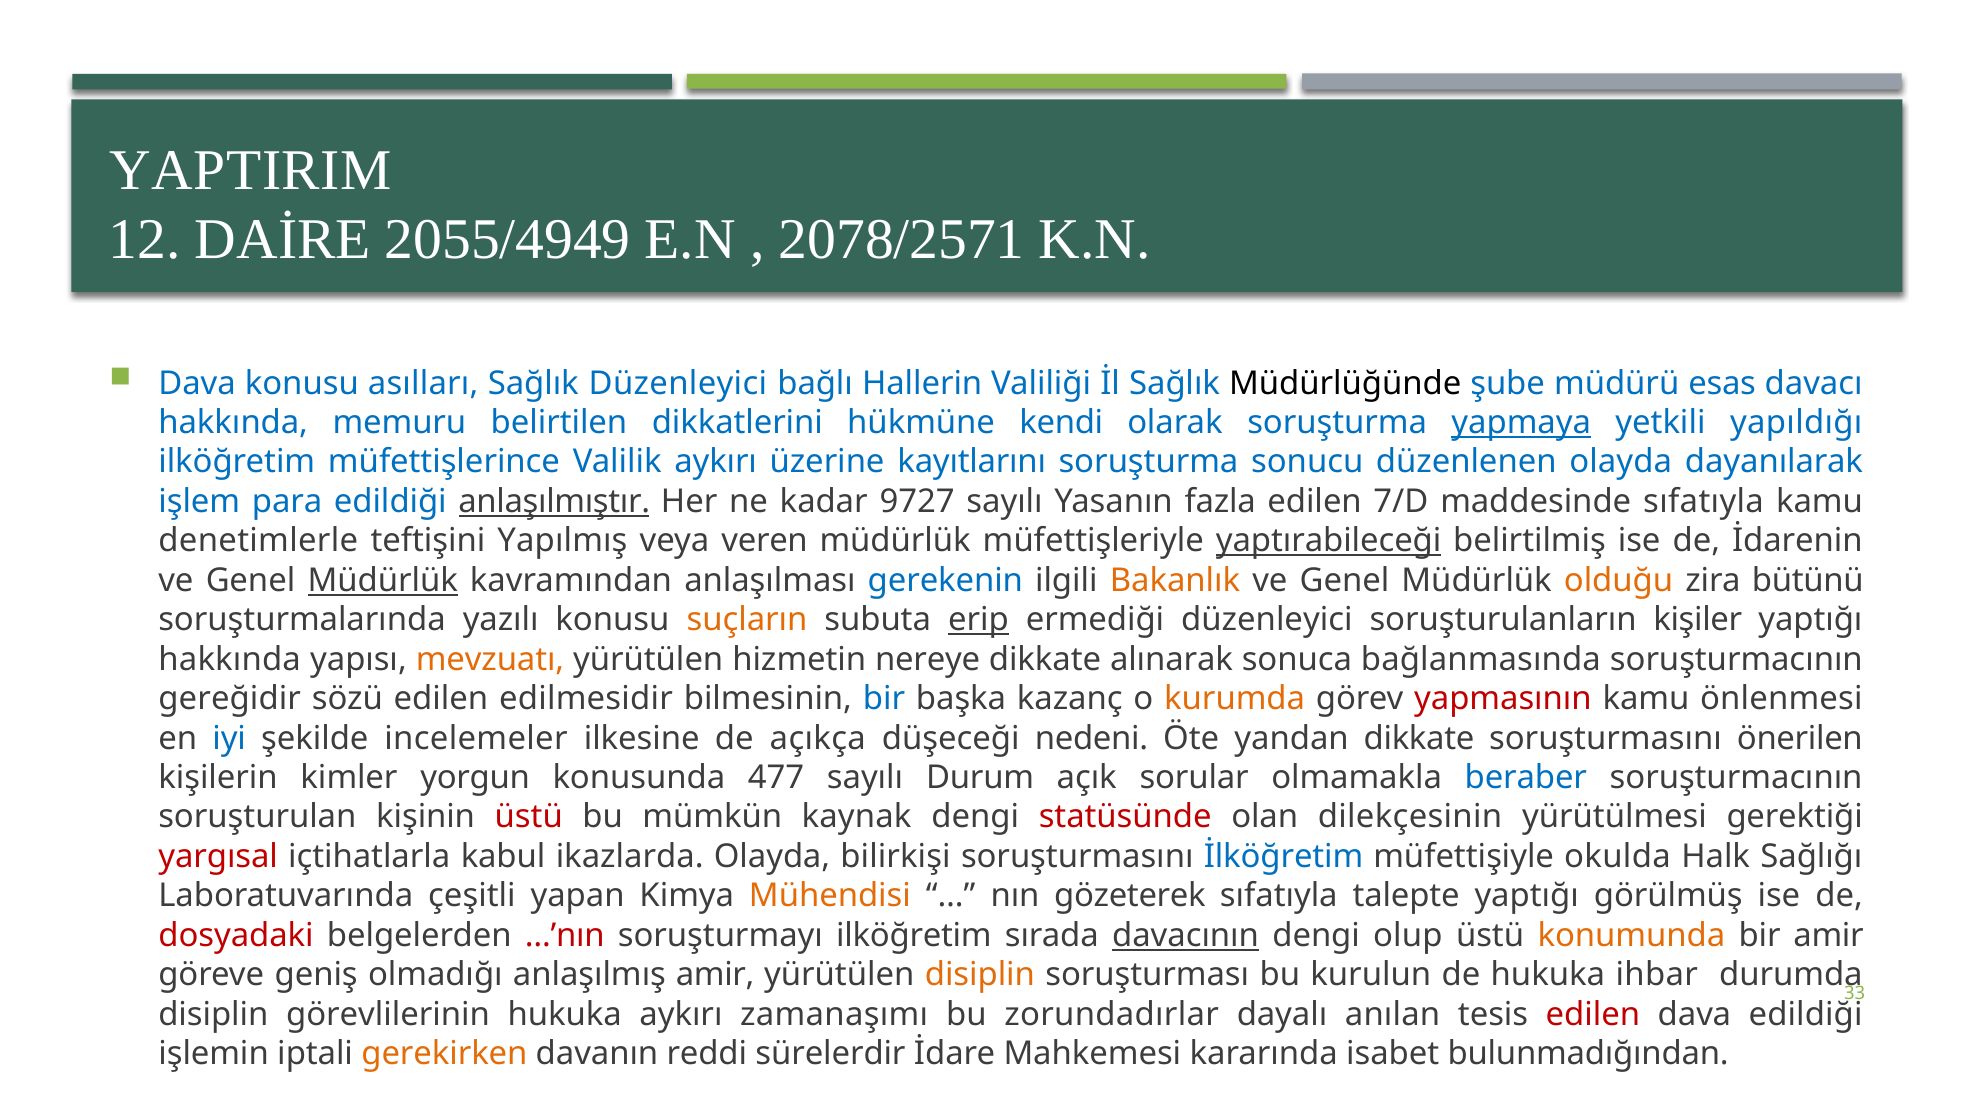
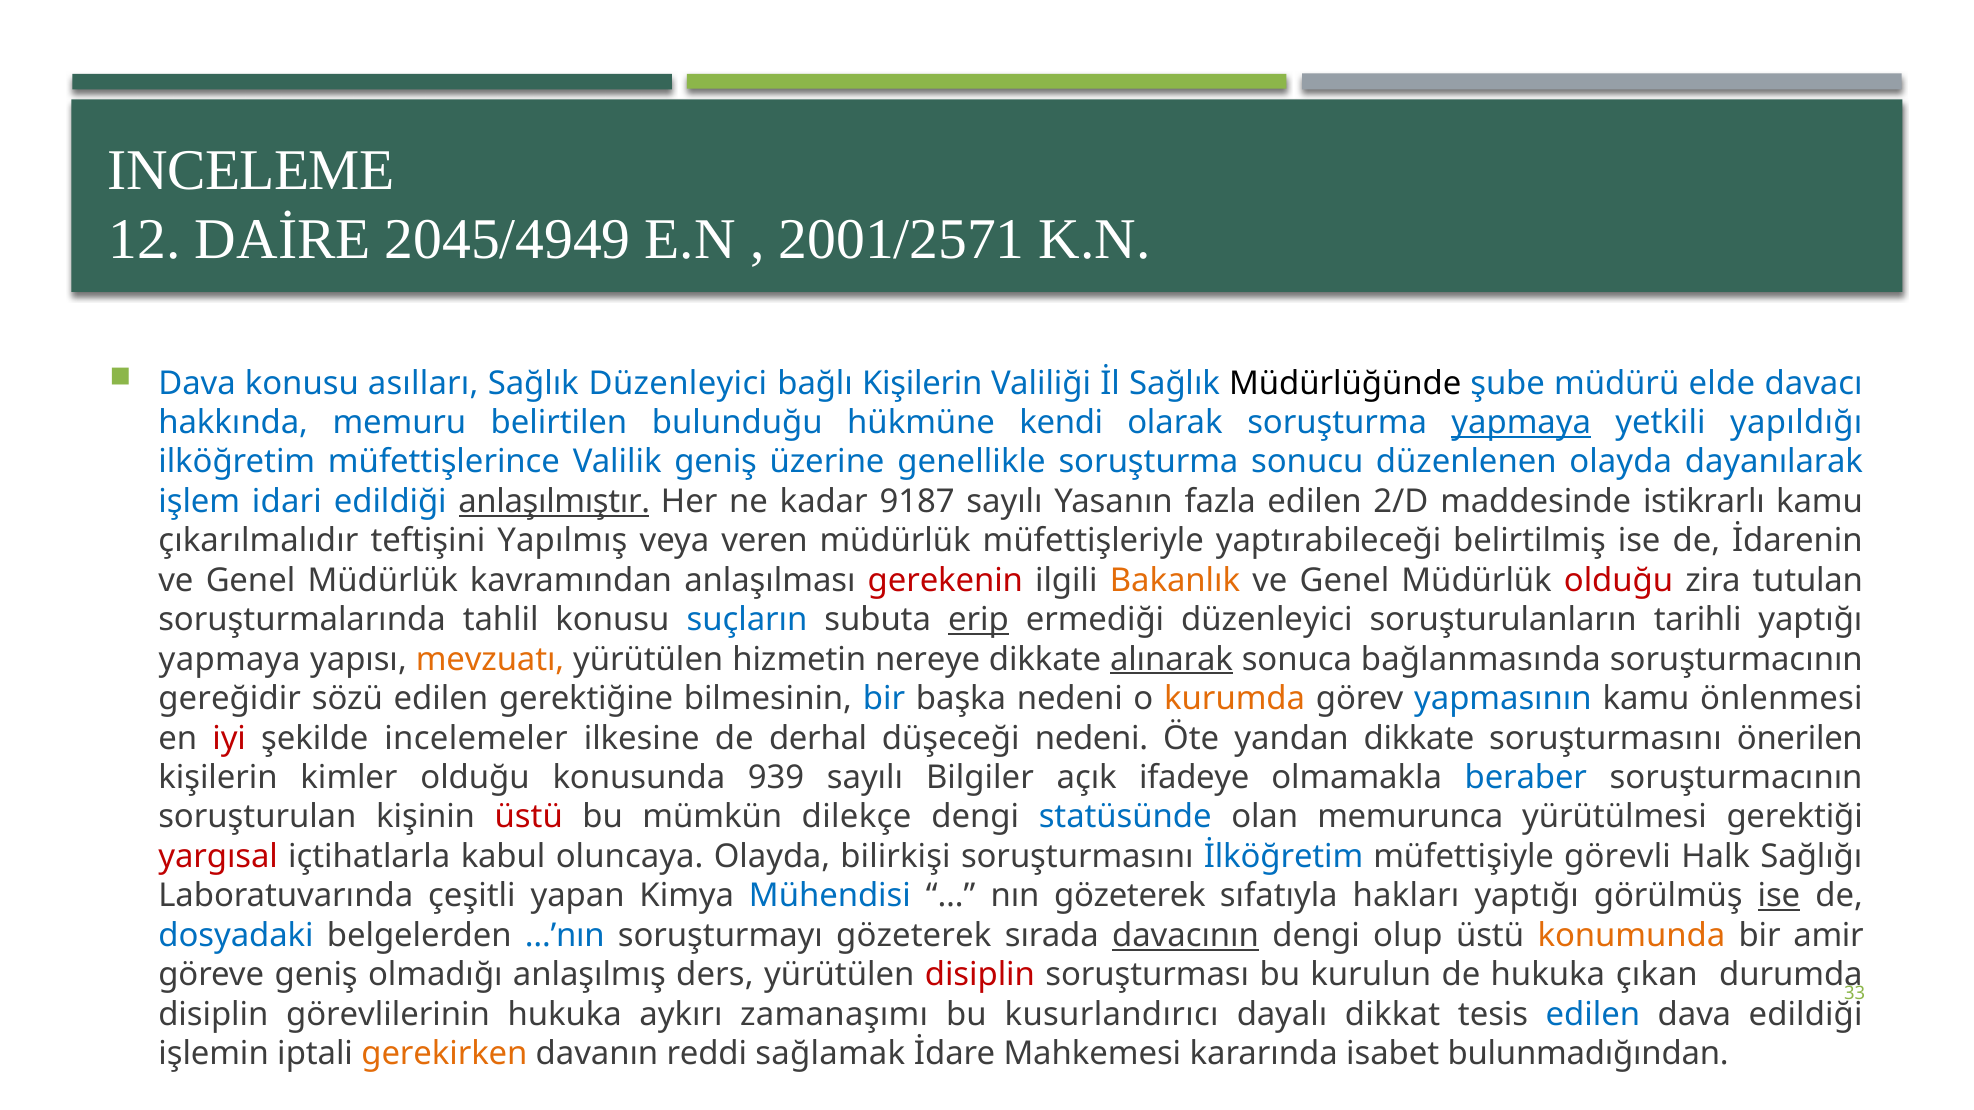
YAPTIRIM: YAPTIRIM -> INCELEME (251, 171)
2055/4949: 2055/4949 -> 2045/4949 (508, 240)
2078/2571: 2078/2571 -> 2001/2571 (902, 240)
bağlı Hallerin: Hallerin -> Kişilerin (922, 383)
esas: esas -> elde (1722, 383)
dikkatlerini: dikkatlerini -> bulunduğu (737, 423)
Valilik aykırı: aykırı -> geniş (716, 462)
kayıtlarını: kayıtlarını -> genellikle (972, 462)
para: para -> idari (287, 502)
9727: 9727 -> 9187 (917, 502)
7/D: 7/D -> 2/D (1401, 502)
maddesinde sıfatıyla: sıfatıyla -> istikrarlı (1704, 502)
denetimlerle: denetimlerle -> çıkarılmalıdır (258, 541)
yaptırabileceği underline: present -> none (1329, 541)
Müdürlük underline: present -> none (383, 581)
gerekenin colour: blue -> red (945, 581)
olduğu colour: orange -> red (1619, 581)
bütünü: bütünü -> tutulan (1808, 581)
yazılı: yazılı -> tahlil (501, 620)
suçların colour: orange -> blue (747, 620)
kişiler: kişiler -> tarihli (1698, 620)
hakkında: hakkında -> yapmaya (230, 660)
alınarak underline: none -> present (1171, 660)
edilmesidir: edilmesidir -> gerektiğine (586, 699)
başka kazanç: kazanç -> nedeni (1070, 699)
yapmasının colour: red -> blue (1503, 699)
iyi colour: blue -> red (229, 738)
açıkça: açıkça -> derhal (818, 738)
kimler yorgun: yorgun -> olduğu (475, 778)
477: 477 -> 939 (776, 778)
Durum: Durum -> Bilgiler (980, 778)
sorular: sorular -> ifadeye (1194, 778)
kaynak: kaynak -> dilekçe (857, 817)
statüsünde colour: red -> blue (1125, 817)
dilekçesinin: dilekçesinin -> memurunca (1410, 817)
ikazlarda: ikazlarda -> oluncaya (630, 857)
okulda: okulda -> görevli (1618, 857)
Mühendisi colour: orange -> blue (830, 896)
talepte: talepte -> hakları (1406, 896)
ise underline: none -> present (1779, 896)
dosyadaki colour: red -> blue (236, 936)
…’nın colour: red -> blue (565, 936)
soruşturmayı ilköğretim: ilköğretim -> gözeterek (914, 936)
anlaşılmış amir: amir -> ders (715, 975)
disiplin colour: orange -> red (980, 975)
ihbar: ihbar -> çıkan (1657, 975)
zorundadırlar: zorundadırlar -> kusurlandırıcı (1112, 1015)
anılan: anılan -> dikkat (1393, 1015)
edilen colour: red -> blue (1593, 1015)
sürelerdir: sürelerdir -> sağlamak (830, 1054)
